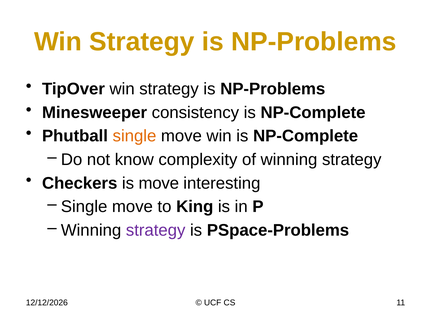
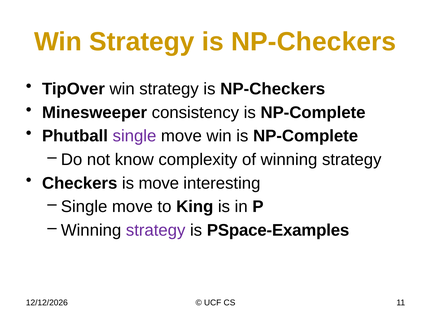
NP-Problems: NP-Problems -> NP-Checkers (314, 42)
NP-Problems: NP-Problems -> NP-Checkers (273, 89)
single colour: orange -> purple (134, 136)
PSpace-Problems: PSpace-Problems -> PSpace-Examples (278, 230)
